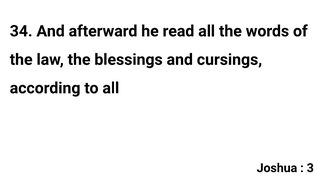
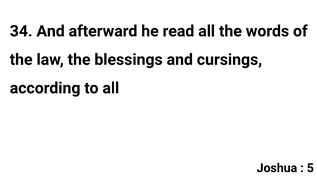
3: 3 -> 5 (310, 168)
